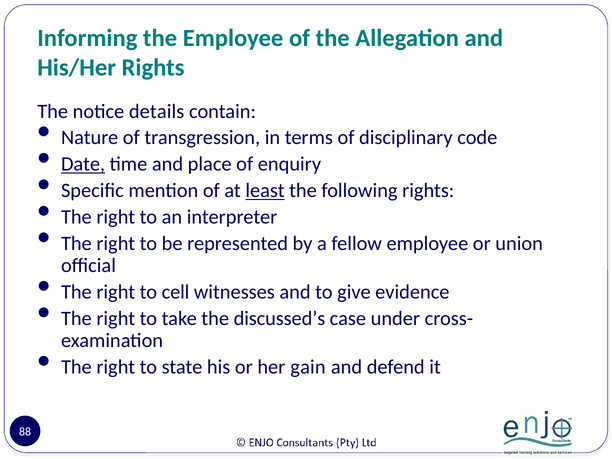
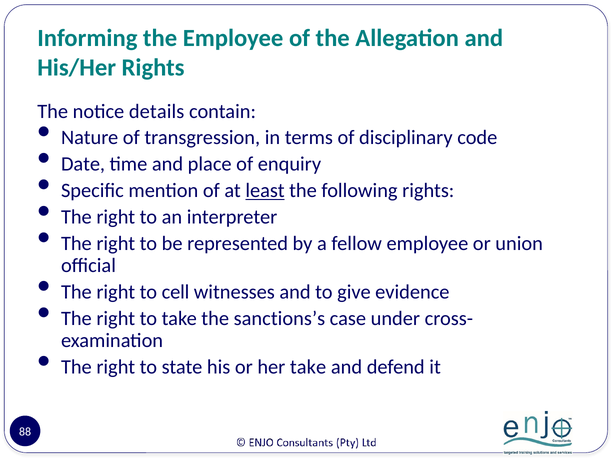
Date underline: present -> none (83, 164)
discussed’s: discussed’s -> sanctions’s (279, 318)
her gain: gain -> take (308, 367)
